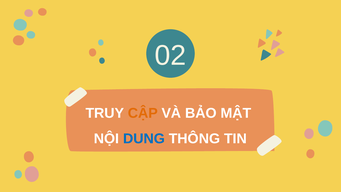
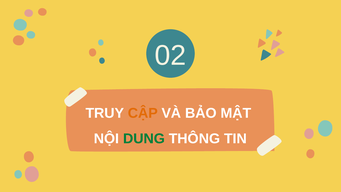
DUNG colour: blue -> green (144, 139)
